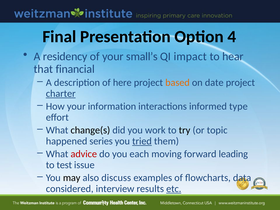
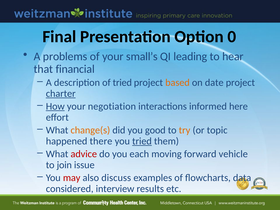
4: 4 -> 0 (232, 37)
residency: residency -> problems (65, 57)
impact: impact -> leading (190, 57)
of here: here -> tried (122, 83)
How underline: none -> present (55, 106)
information: information -> negotiation (112, 106)
type: type -> here (238, 106)
change(s colour: black -> orange (90, 130)
work: work -> good (155, 130)
try colour: black -> orange (185, 130)
series: series -> there (101, 141)
leading: leading -> vehicle (233, 154)
test: test -> join (64, 165)
may colour: black -> red (72, 178)
etc underline: present -> none (174, 189)
